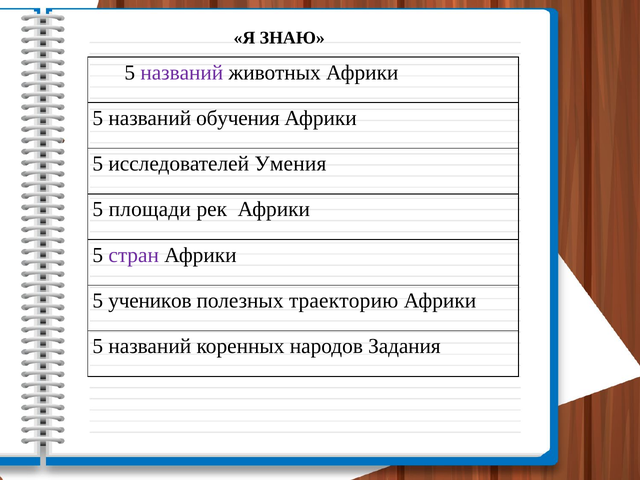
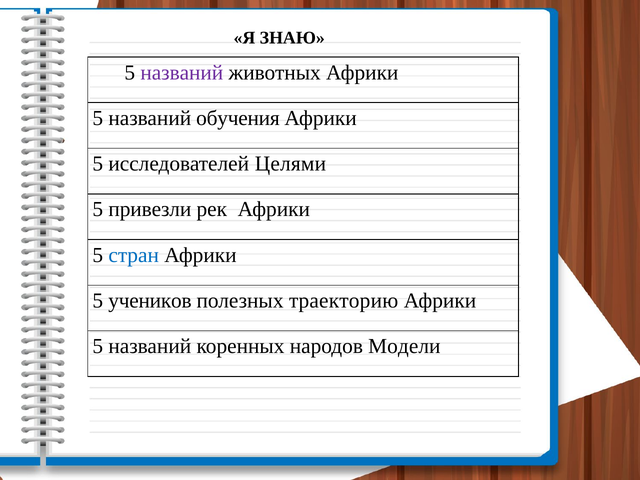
Умения: Умения -> Целями (290, 164)
площади: площади -> привезли (150, 209)
стран colour: purple -> blue (134, 255)
Задания: Задания -> Модели (404, 346)
